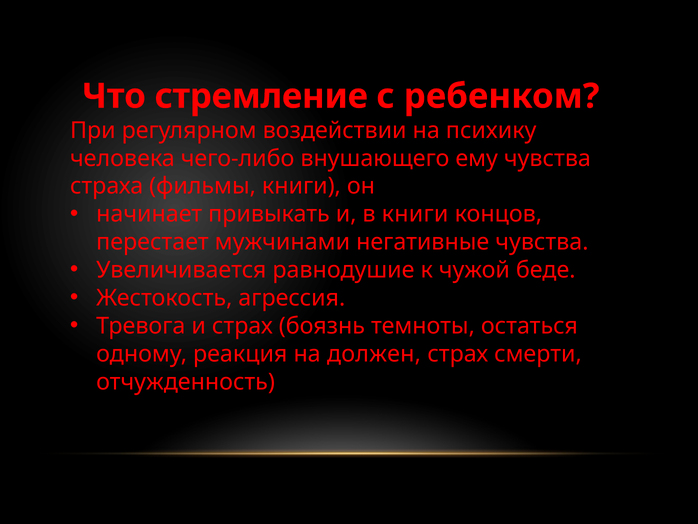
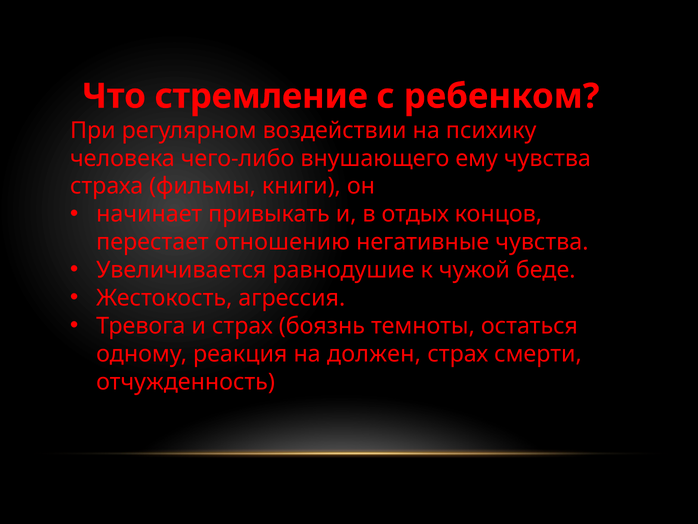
в книги: книги -> отдых (415, 214)
мужчинами: мужчинами -> отношению (282, 242)
